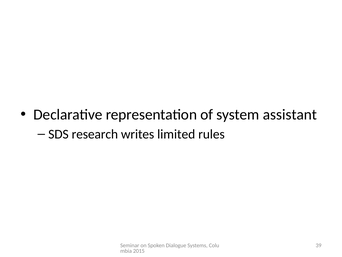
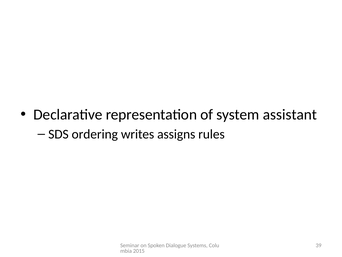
research: research -> ordering (95, 134)
limited: limited -> assigns (176, 134)
